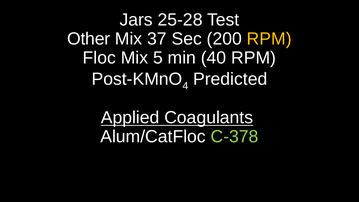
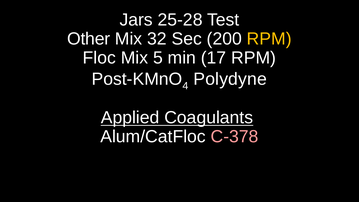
37: 37 -> 32 (157, 39)
40: 40 -> 17 (214, 58)
Predicted: Predicted -> Polydyne (230, 79)
C-378 colour: light green -> pink (235, 137)
